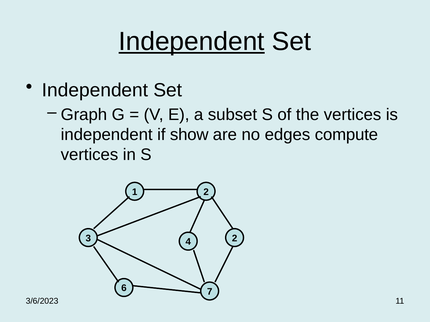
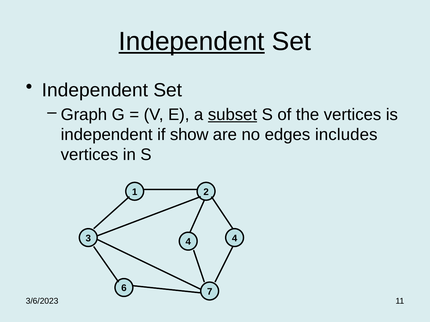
subset underline: none -> present (232, 115)
compute: compute -> includes (346, 135)
4 2: 2 -> 4 (235, 239)
